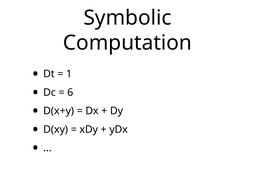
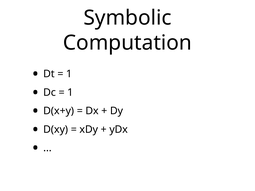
6: 6 -> 1 (70, 93)
